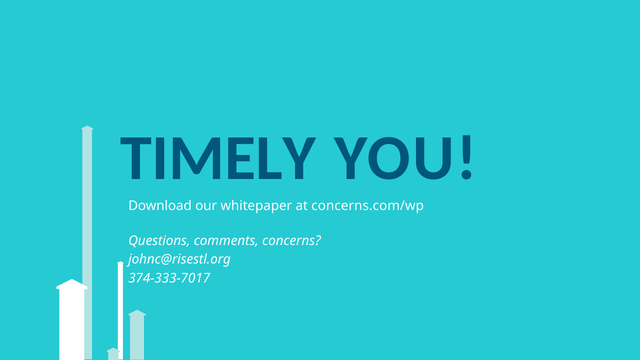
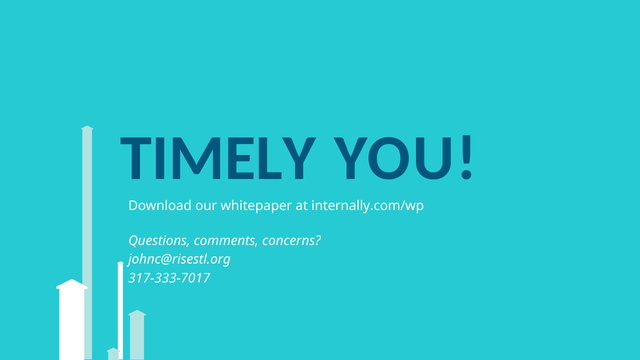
concerns.com/wp: concerns.com/wp -> internally.com/wp (368, 206)
374-333-7017: 374-333-7017 -> 317-333-7017 (169, 278)
